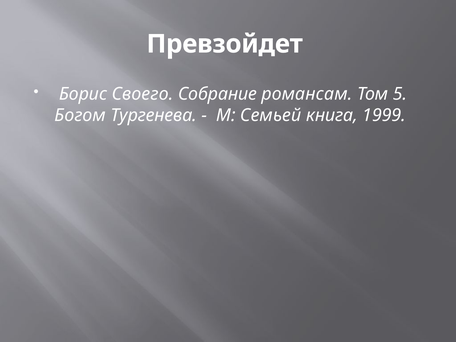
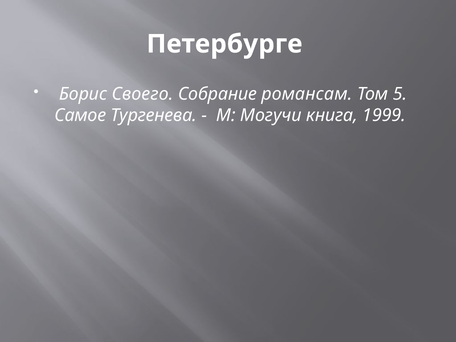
Превзойдет: Превзойдет -> Петербурге (224, 44)
Богом: Богом -> Самое (80, 115)
Семьей: Семьей -> Могучи (271, 115)
